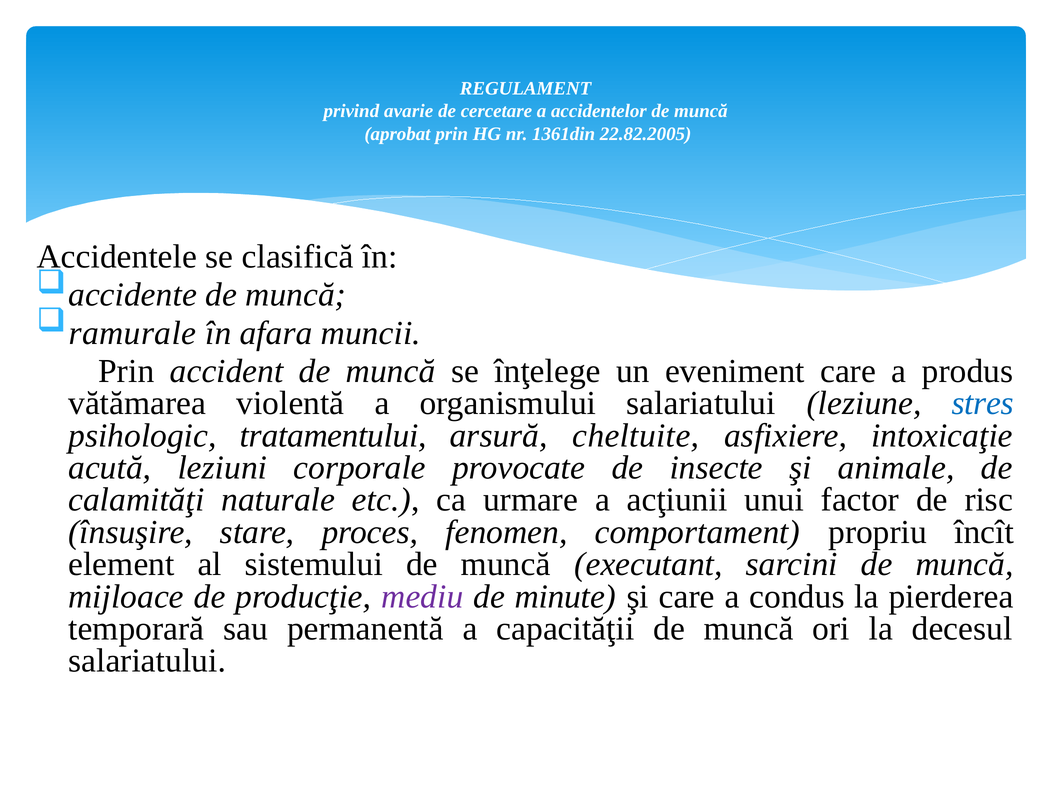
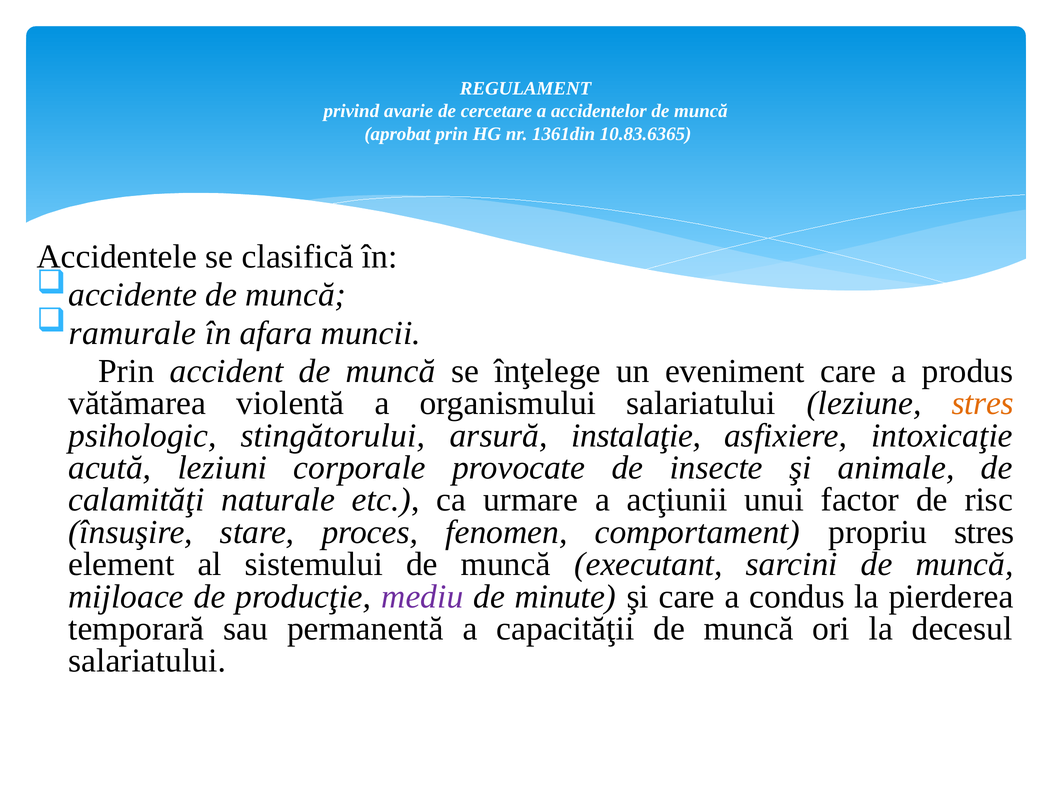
22.82.2005: 22.82.2005 -> 10.83.6365 (646, 134)
stres colour: blue -> orange (983, 403)
tratamentului: tratamentului -> stingătorului (333, 436)
cheltuite: cheltuite -> instalaţie (636, 436)
propriu încît: încît -> stres (984, 532)
